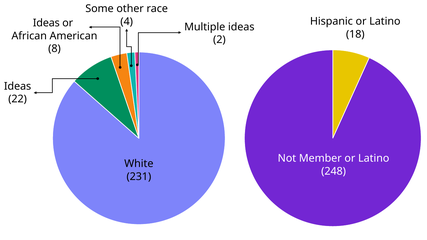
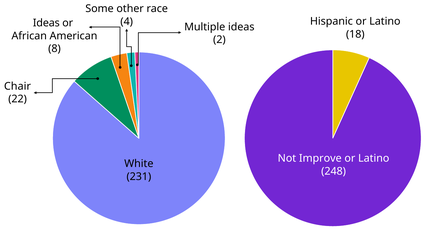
Ideas: Ideas -> Chair (18, 86)
Member: Member -> Improve (320, 159)
